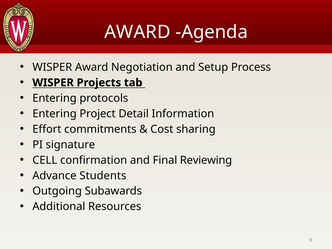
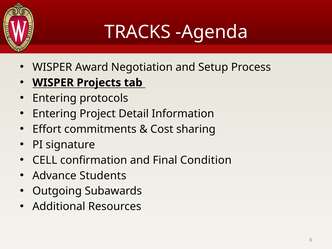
AWARD: AWARD -> TRACKS (138, 32)
Reviewing: Reviewing -> Condition (206, 160)
